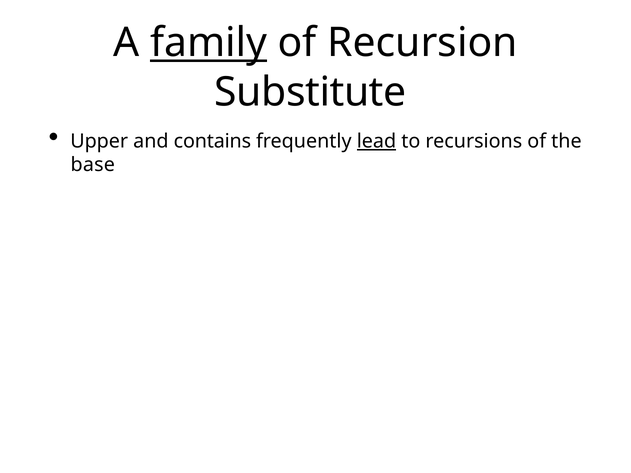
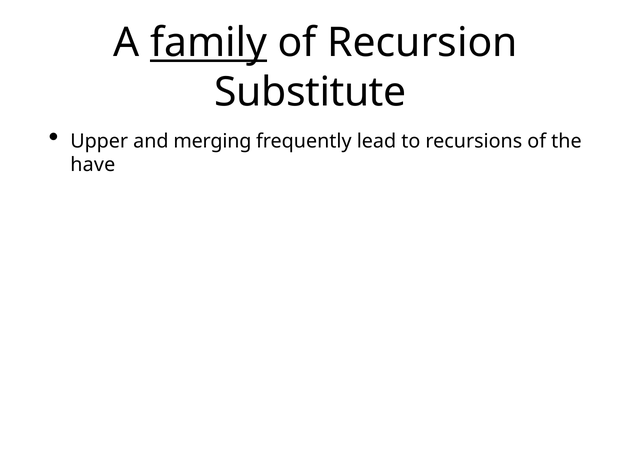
contains: contains -> merging (212, 141)
lead underline: present -> none (376, 141)
base: base -> have (93, 165)
